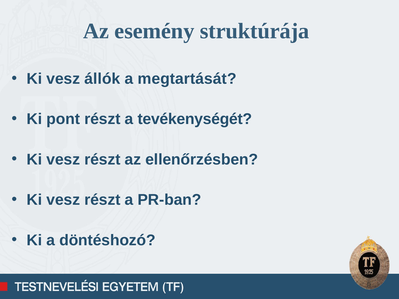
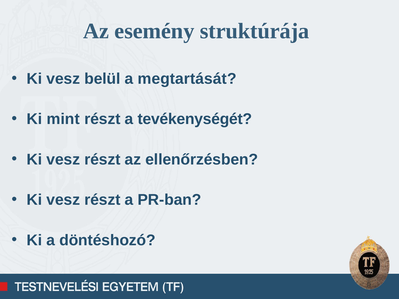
állók: állók -> belül (102, 79)
pont: pont -> mint (63, 119)
